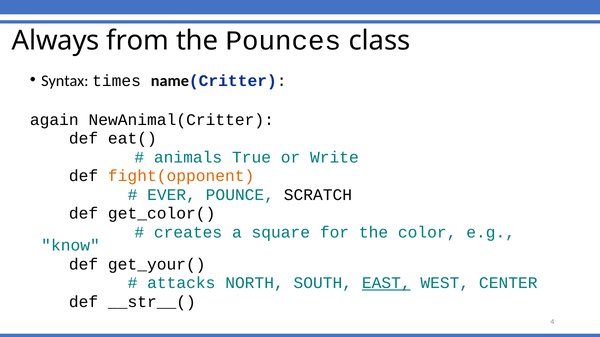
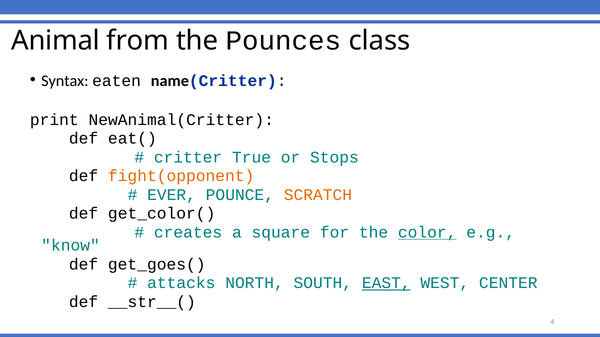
Always: Always -> Animal (56, 41)
times: times -> eaten (117, 81)
again: again -> print (54, 120)
animals: animals -> critter (188, 157)
Write: Write -> Stops (334, 157)
SCRATCH colour: black -> orange (318, 195)
color underline: none -> present (427, 233)
get_your(: get_your( -> get_goes( (157, 265)
